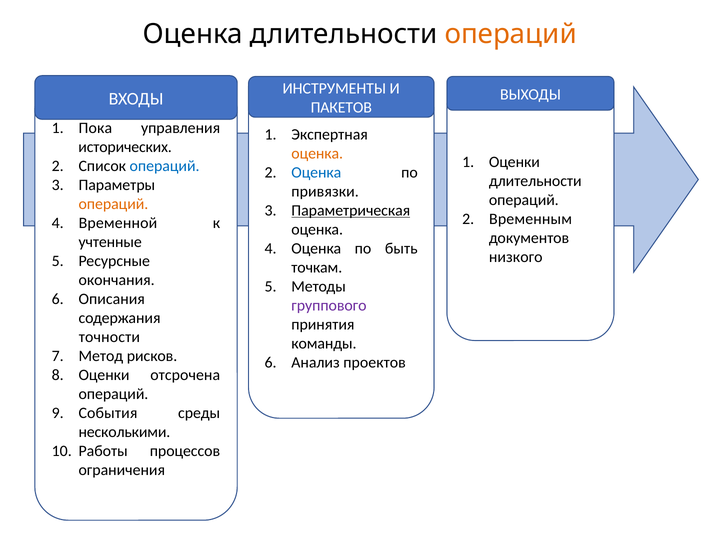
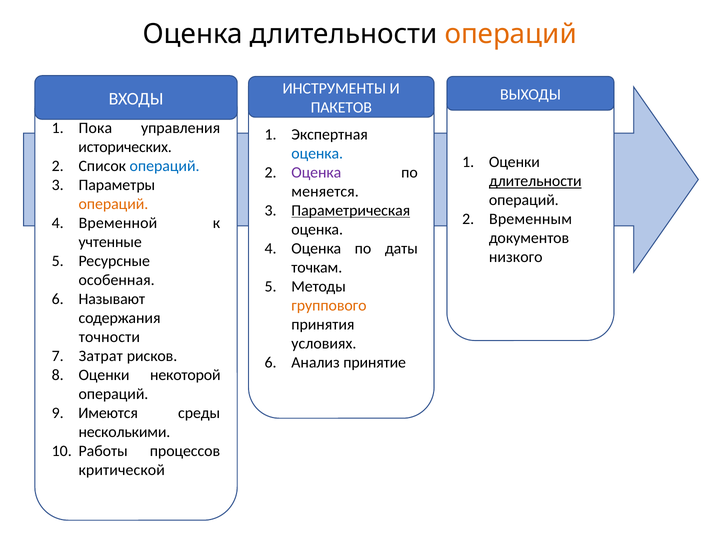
оценка colour: orange -> blue (317, 154)
Оценка colour: blue -> purple (316, 173)
длительности underline: none -> present (535, 181)
привязки: привязки -> меняется (325, 192)
быть: быть -> даты (401, 249)
окончания: окончания -> особенная (117, 280)
Описания: Описания -> Называют (112, 299)
группового colour: purple -> orange (329, 306)
команды: команды -> условиях (324, 344)
Метод: Метод -> Затрат (101, 356)
проектов: проектов -> принятие (375, 363)
отсрочена: отсрочена -> некоторой (185, 375)
События: События -> Имеются (108, 413)
ограничения: ограничения -> критической (122, 471)
